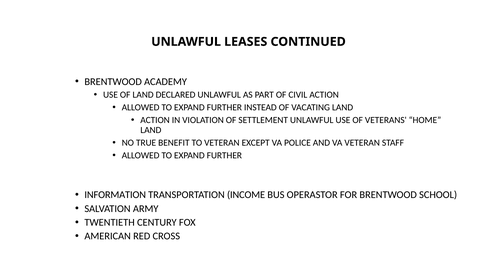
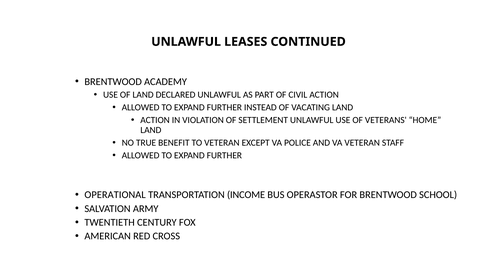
INFORMATION: INFORMATION -> OPERATIONAL (115, 195)
